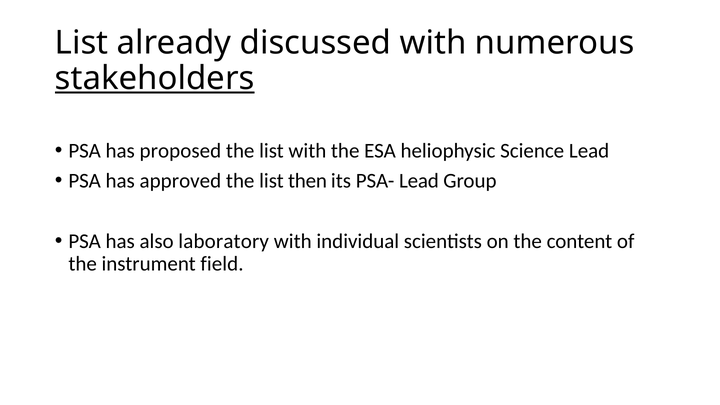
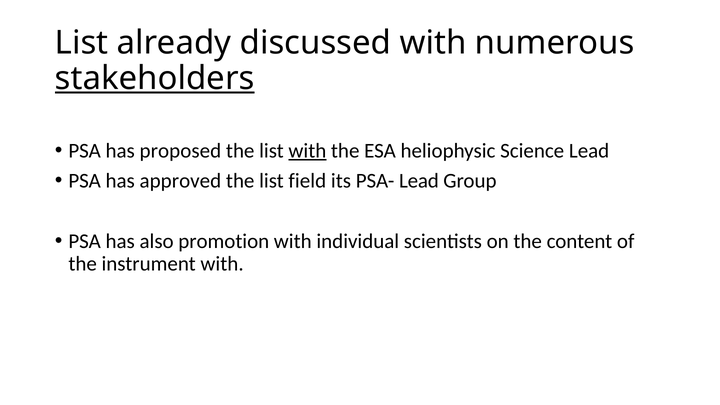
with underline: none -> present (307, 151)
then: then -> field (307, 181)
laboratory: laboratory -> promotion (224, 241)
instrument field: field -> with (222, 264)
